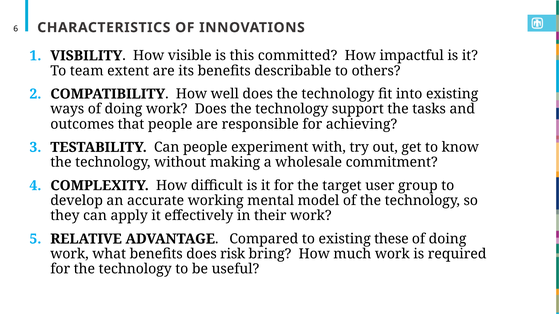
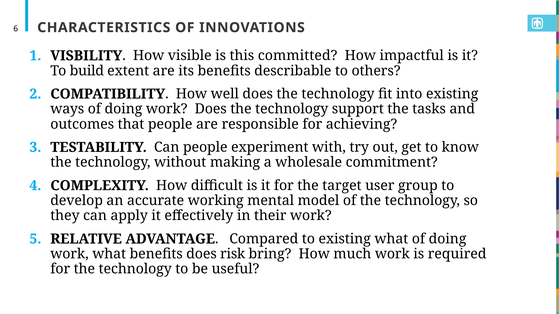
team: team -> build (87, 71)
existing these: these -> what (391, 239)
